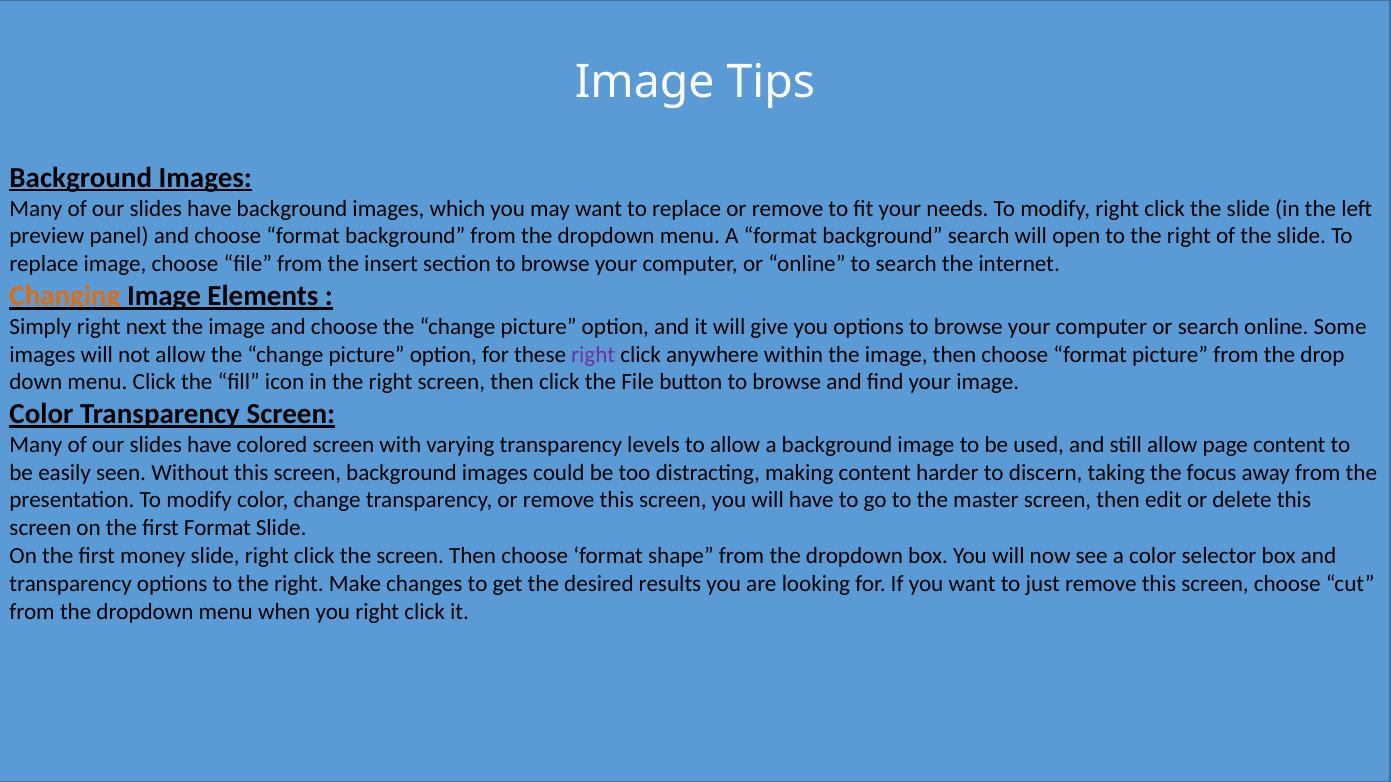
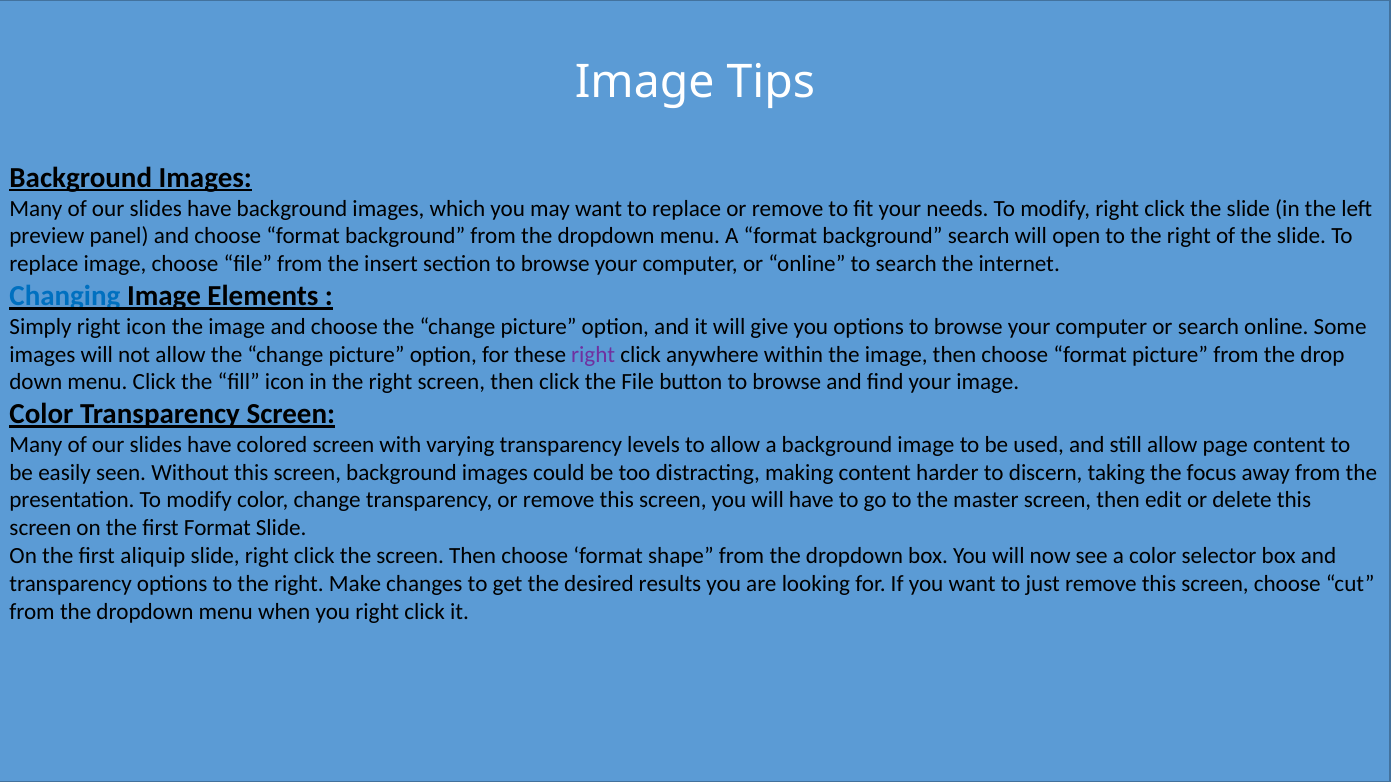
Changing colour: orange -> blue (65, 296)
right next: next -> icon (146, 327)
money: money -> aliquip (153, 556)
